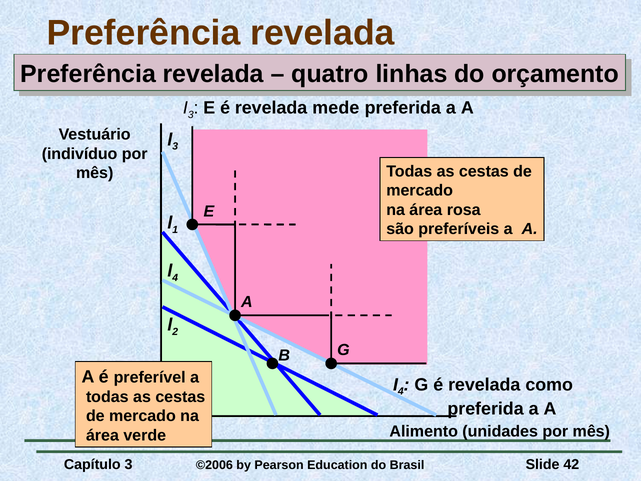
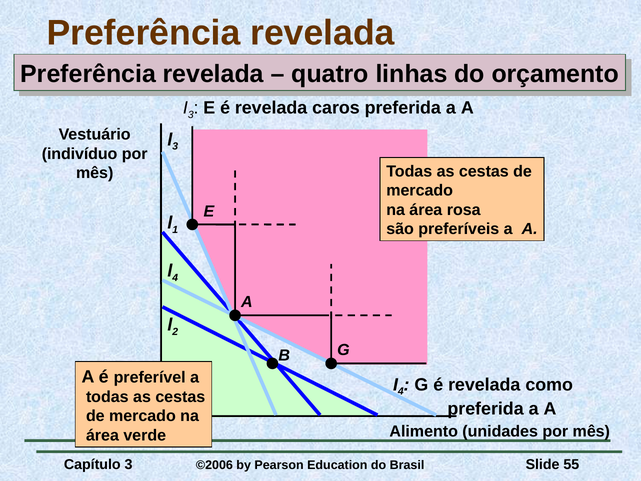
mede: mede -> caros (336, 108)
42: 42 -> 55 (571, 464)
